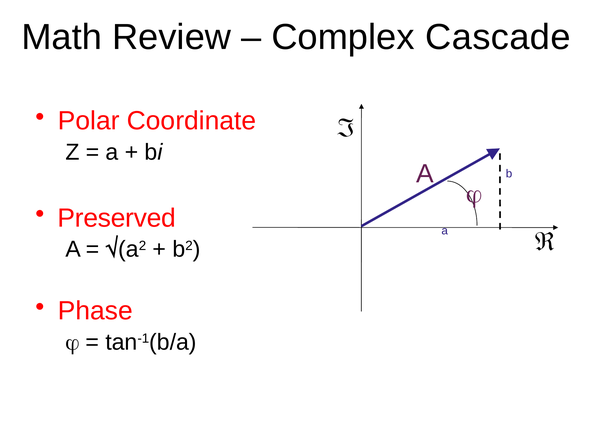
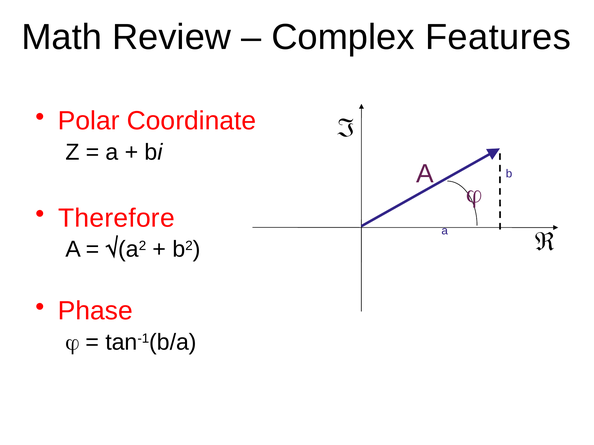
Cascade: Cascade -> Features (498, 37)
Preserved: Preserved -> Therefore (116, 218)
